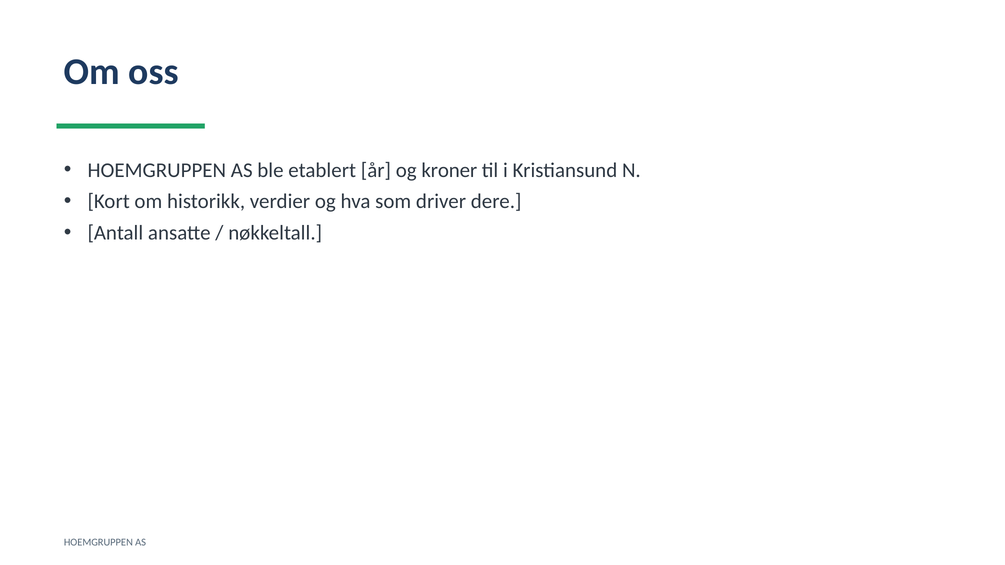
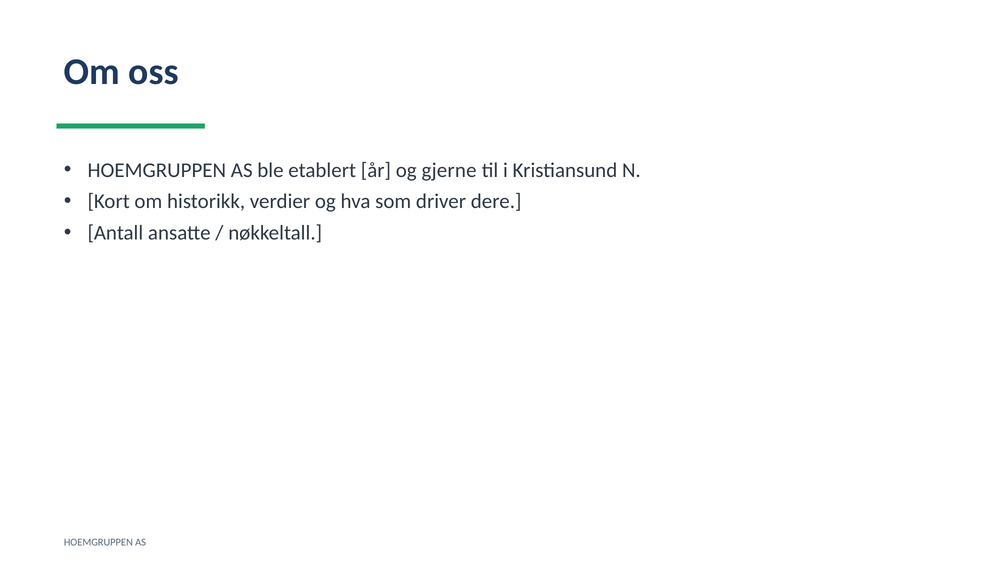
kroner: kroner -> gjerne (449, 170)
